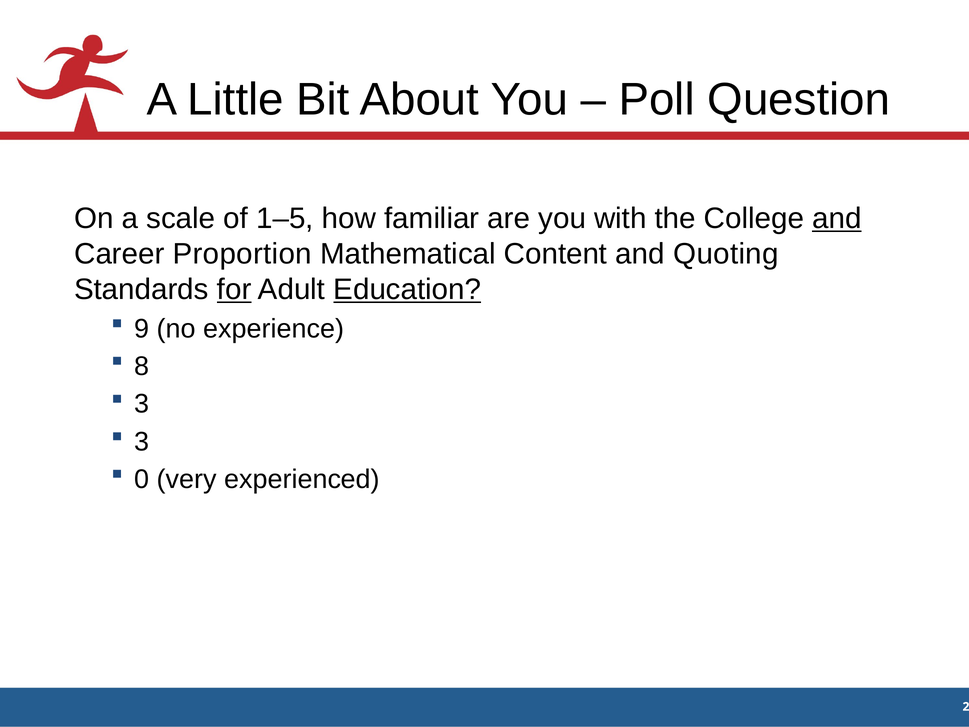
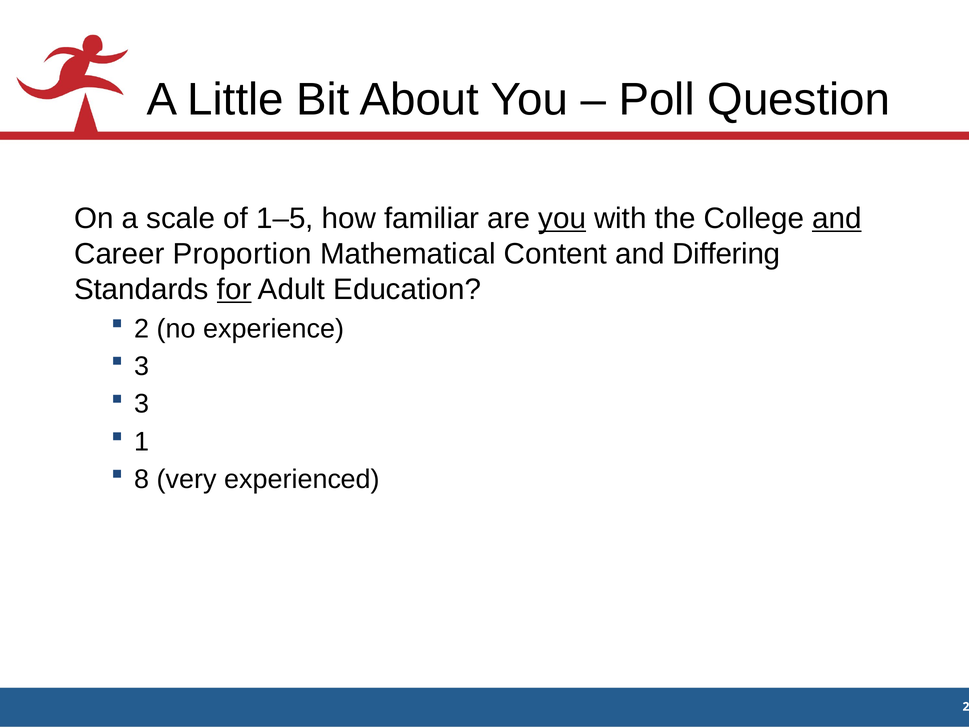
you underline: none -> present (562, 218)
Quoting: Quoting -> Differing (726, 254)
Education underline: present -> none (407, 289)
9: 9 -> 2 (142, 329)
8: 8 -> 3 (142, 366)
3: 3 -> 1 (142, 442)
0: 0 -> 8 (142, 479)
